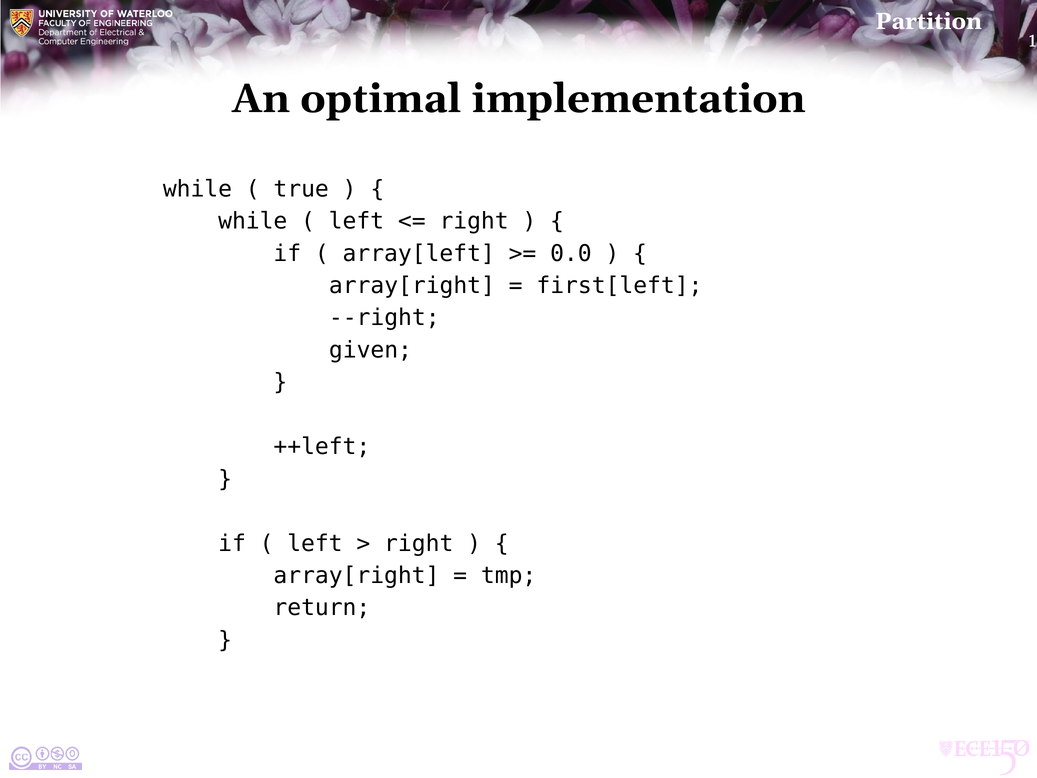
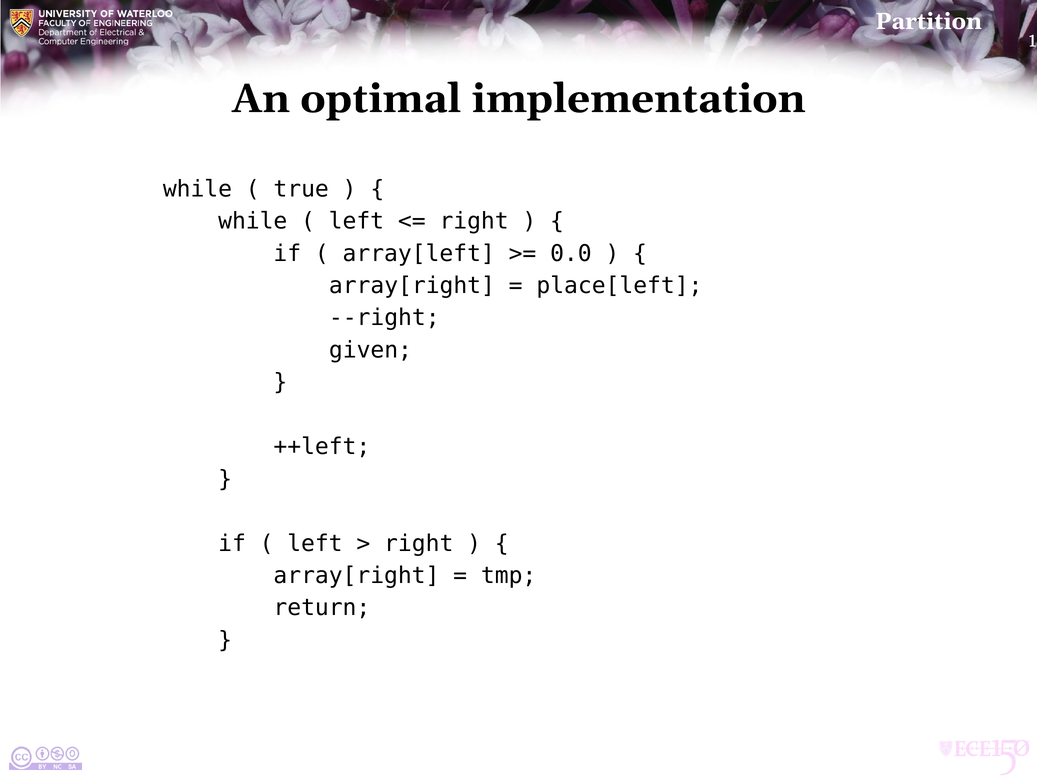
first[left: first[left -> place[left (619, 286)
